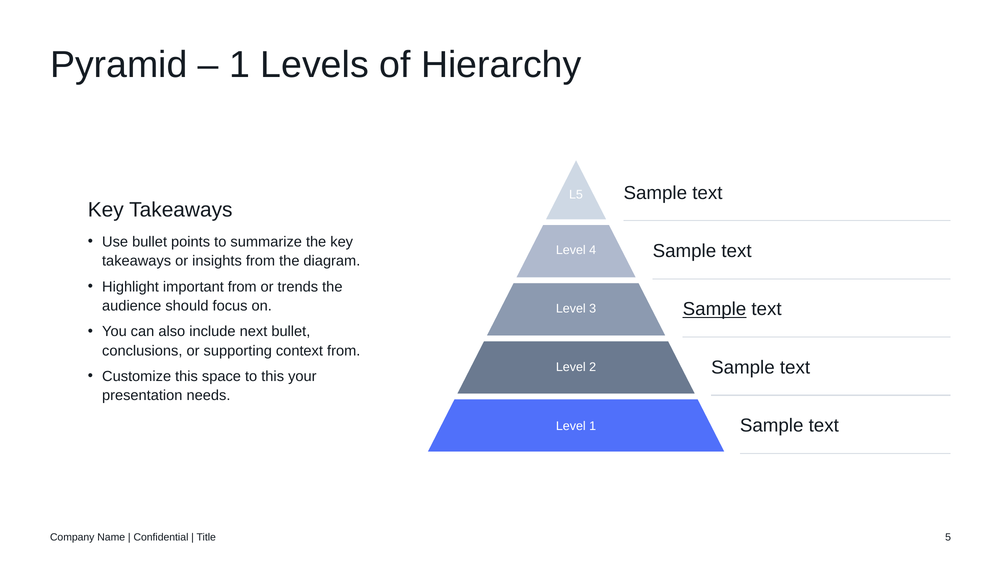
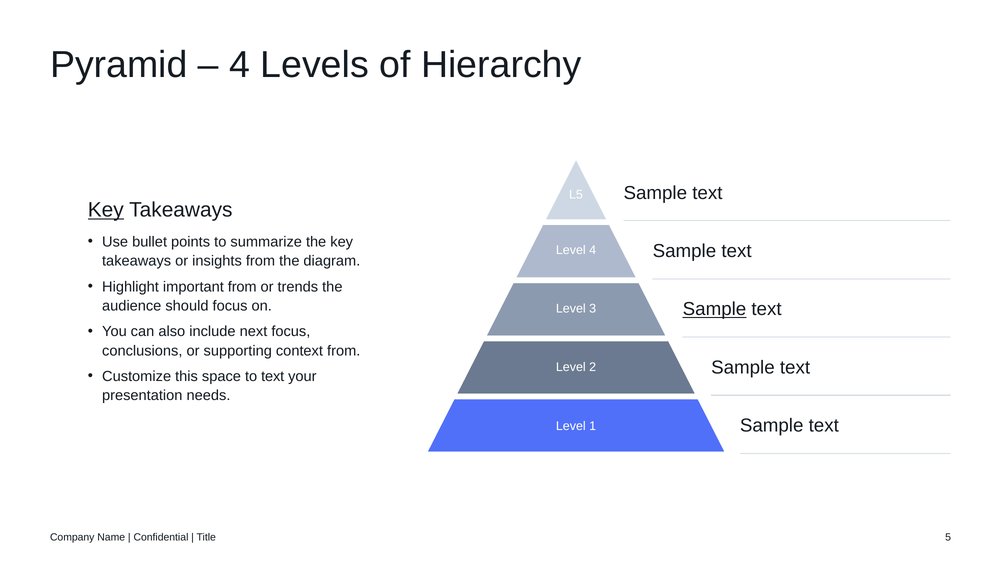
1: 1 -> 4 (240, 65)
Key underline: none -> present (106, 210)
next bullet: bullet -> focus (291, 332)
to this: this -> text (273, 376)
